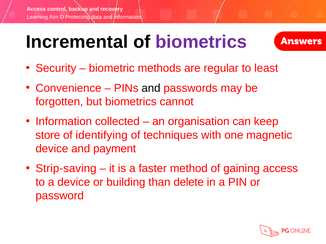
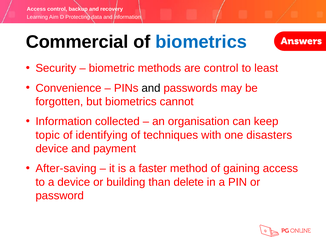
Incremental: Incremental -> Commercial (77, 42)
biometrics colour: purple -> blue (201, 42)
are regular: regular -> control (221, 68)
store: store -> topic (48, 135)
magnetic: magnetic -> disasters (269, 135)
Strip-saving: Strip-saving -> After-saving (66, 169)
